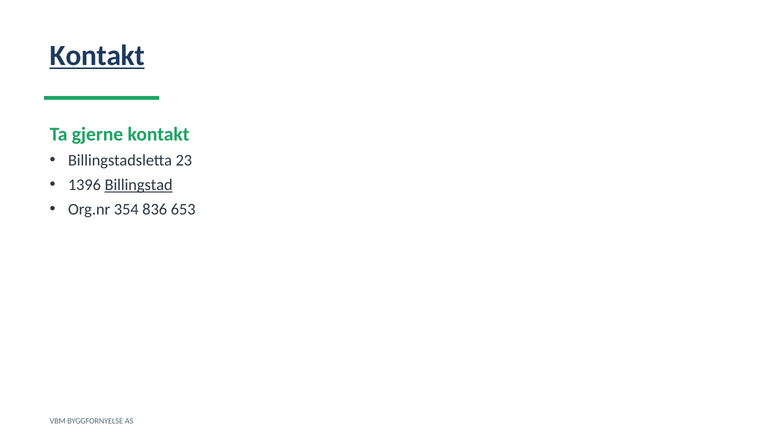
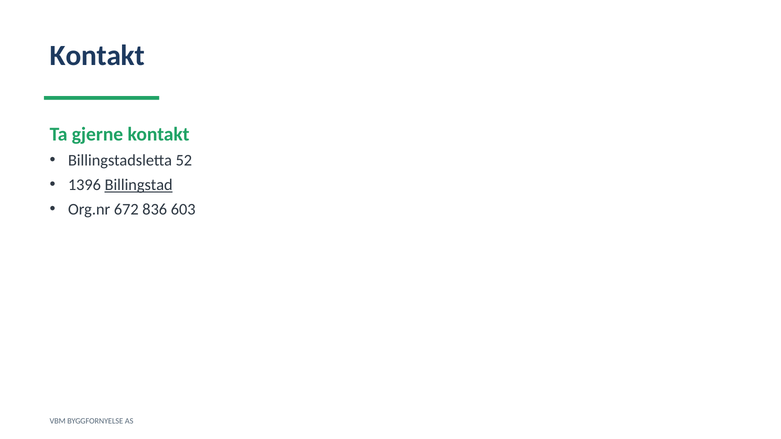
Kontakt underline: present -> none (97, 56)
23: 23 -> 52 (184, 161)
354: 354 -> 672 (126, 209)
653: 653 -> 603 (183, 209)
